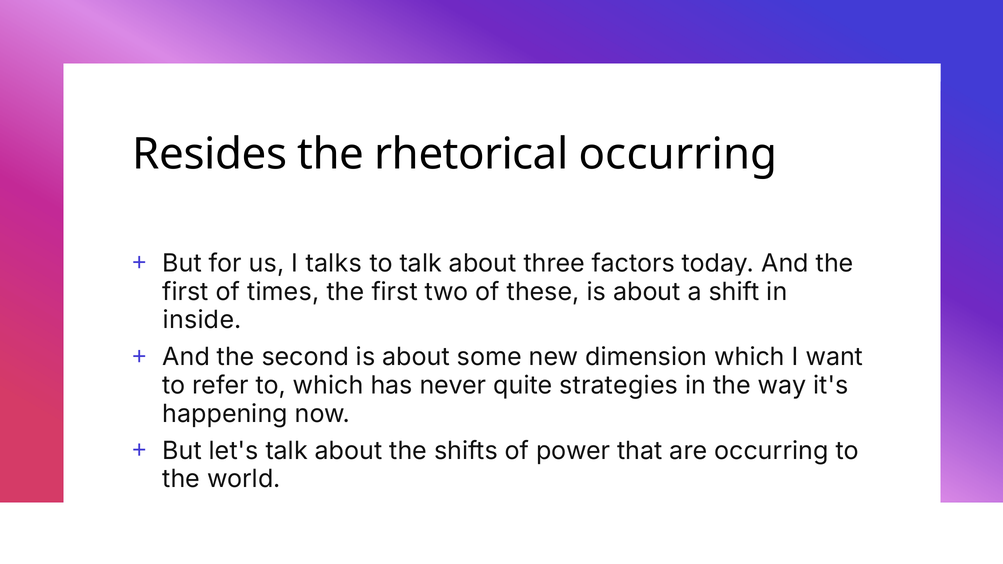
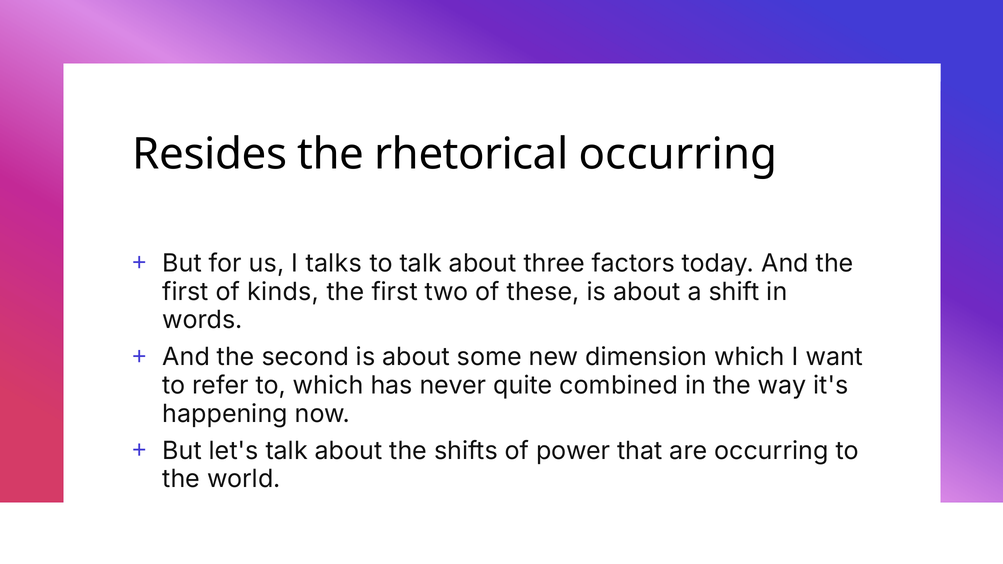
times: times -> kinds (283, 292)
inside: inside -> words (202, 320)
strategies: strategies -> combined (619, 386)
